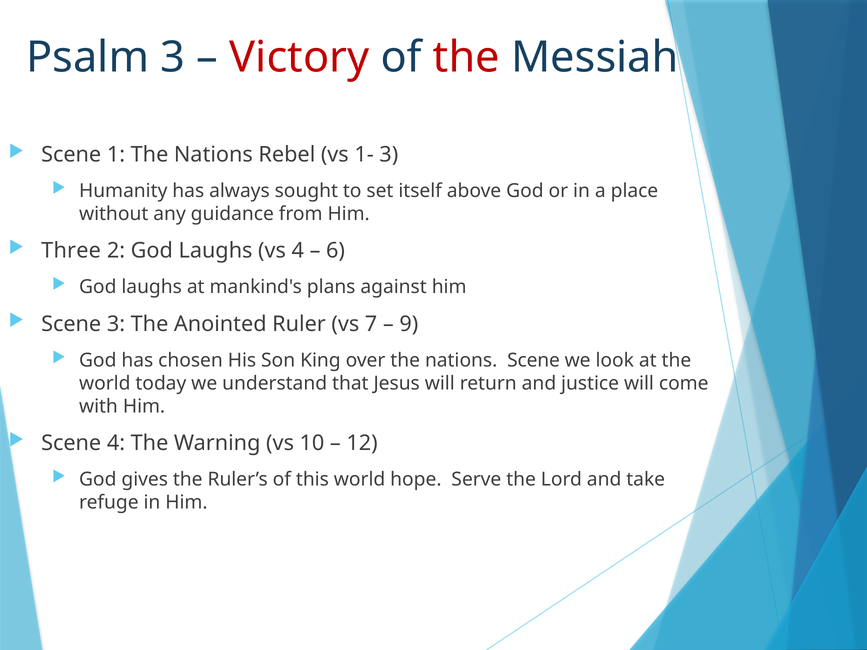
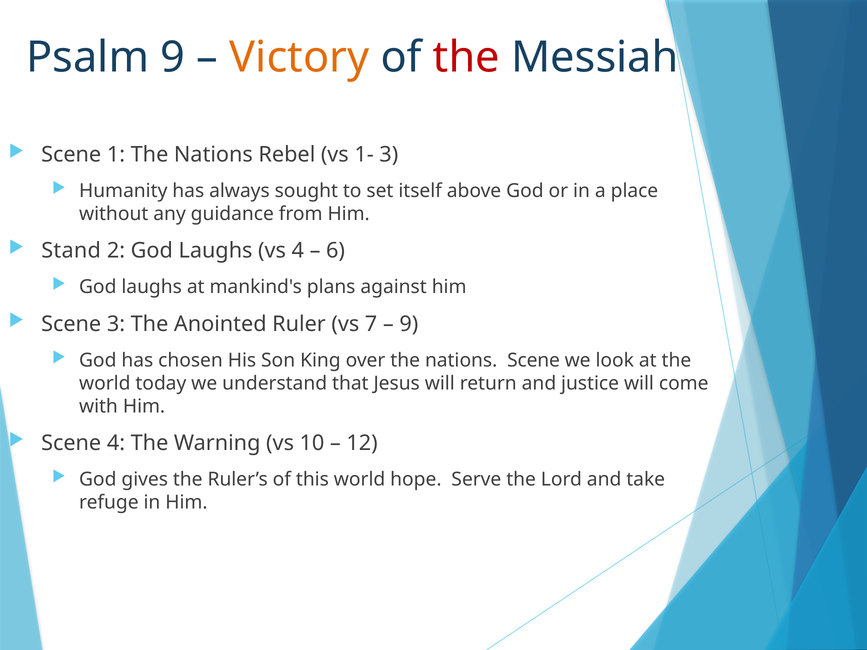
Psalm 3: 3 -> 9 (173, 57)
Victory colour: red -> orange (299, 57)
Three: Three -> Stand (71, 251)
